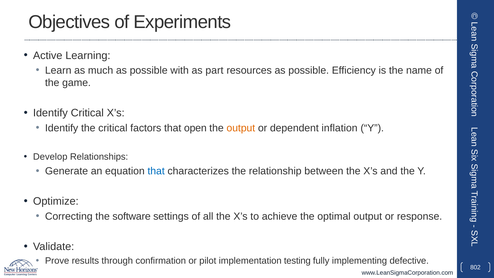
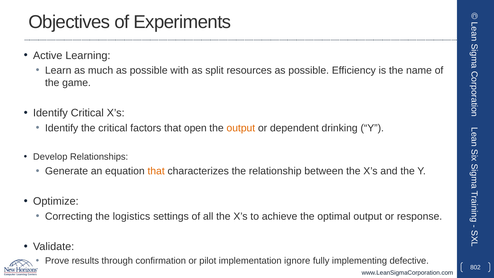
part: part -> split (215, 70)
inflation: inflation -> drinking (340, 128)
that colour: blue -> orange (156, 171)
software: software -> logistics (131, 216)
testing: testing -> ignore (297, 261)
